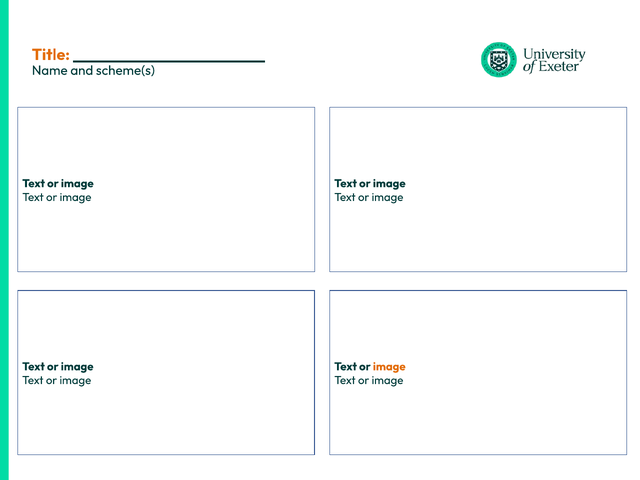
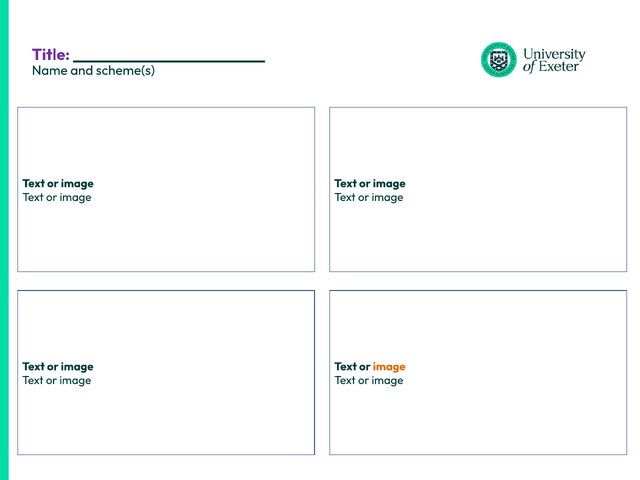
Title colour: orange -> purple (51, 55)
